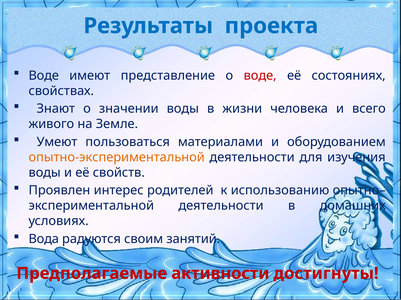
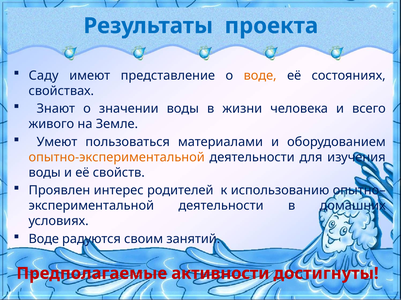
Воде: Воде -> Саду (44, 76)
воде colour: red -> orange (260, 76)
Вода: Вода -> Воде (44, 240)
